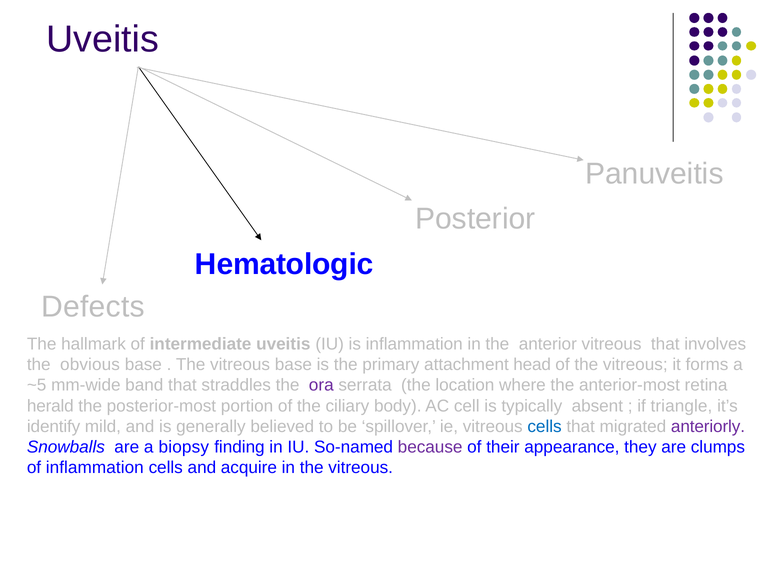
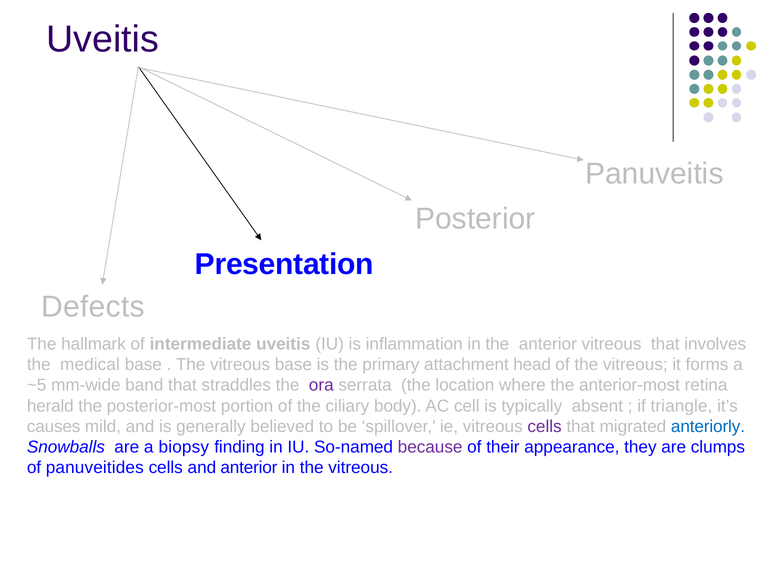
Hematologic: Hematologic -> Presentation (284, 264)
obvious: obvious -> medical (90, 364)
identify: identify -> causes (54, 426)
cells colour: blue -> purple (545, 426)
anteriorly colour: purple -> blue (708, 426)
of inflammation: inflammation -> panuveitides (95, 468)
and acquire: acquire -> anterior (249, 468)
